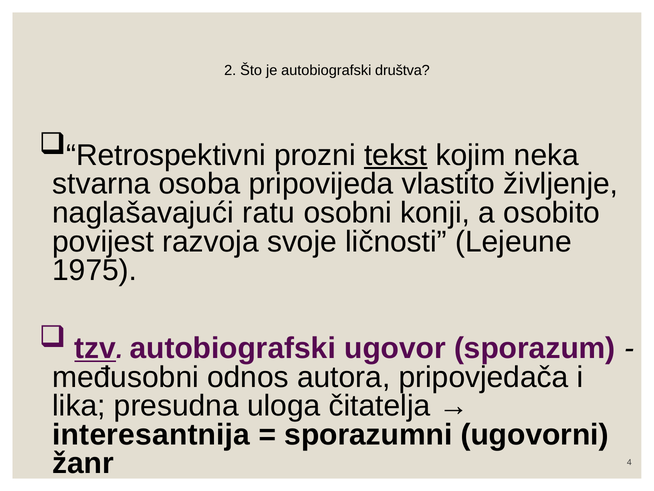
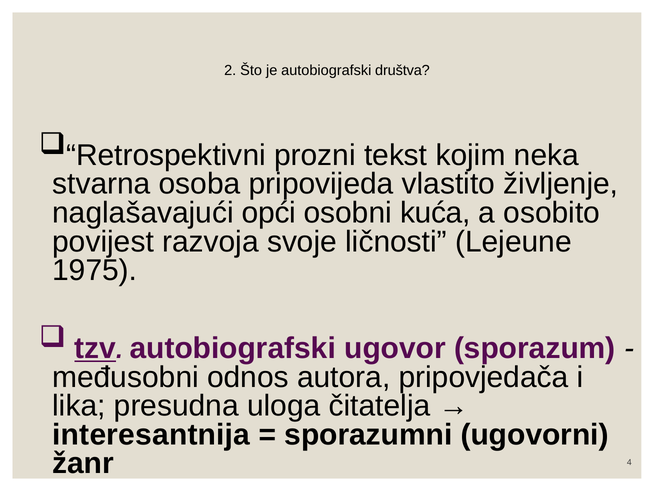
tekst underline: present -> none (396, 155)
ratu: ratu -> opći (269, 213)
konji: konji -> kuća (435, 213)
